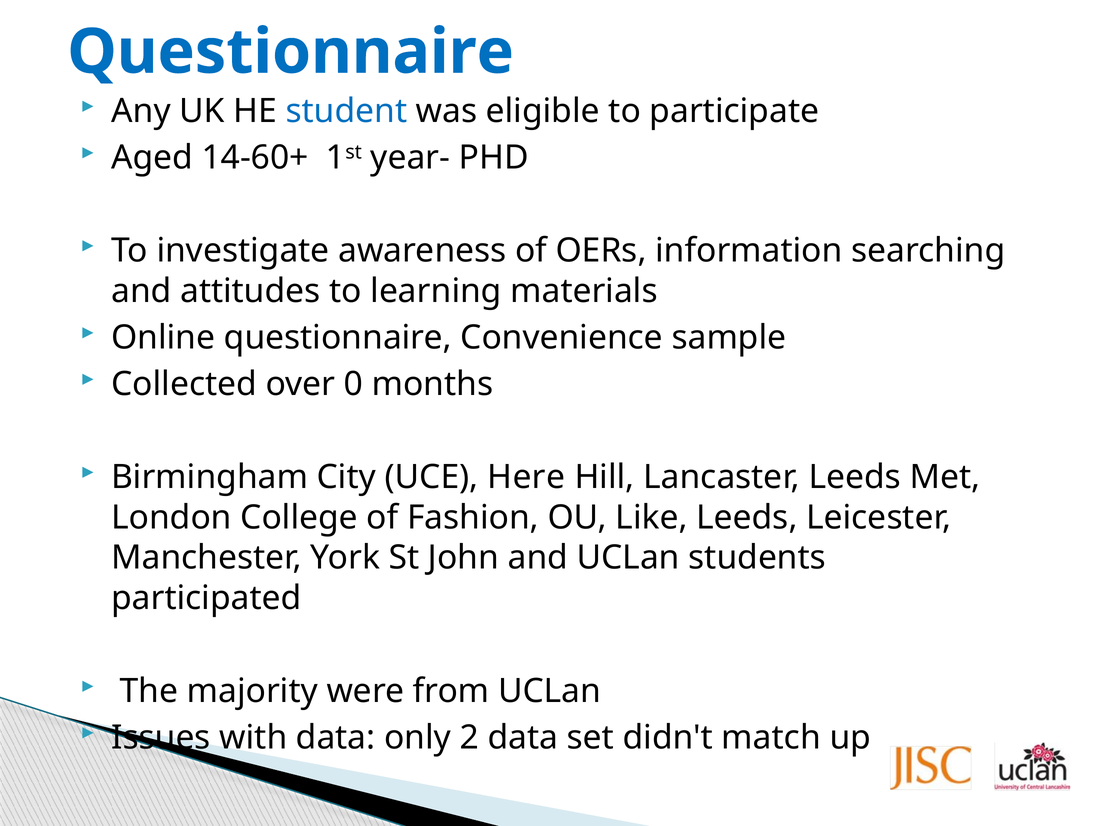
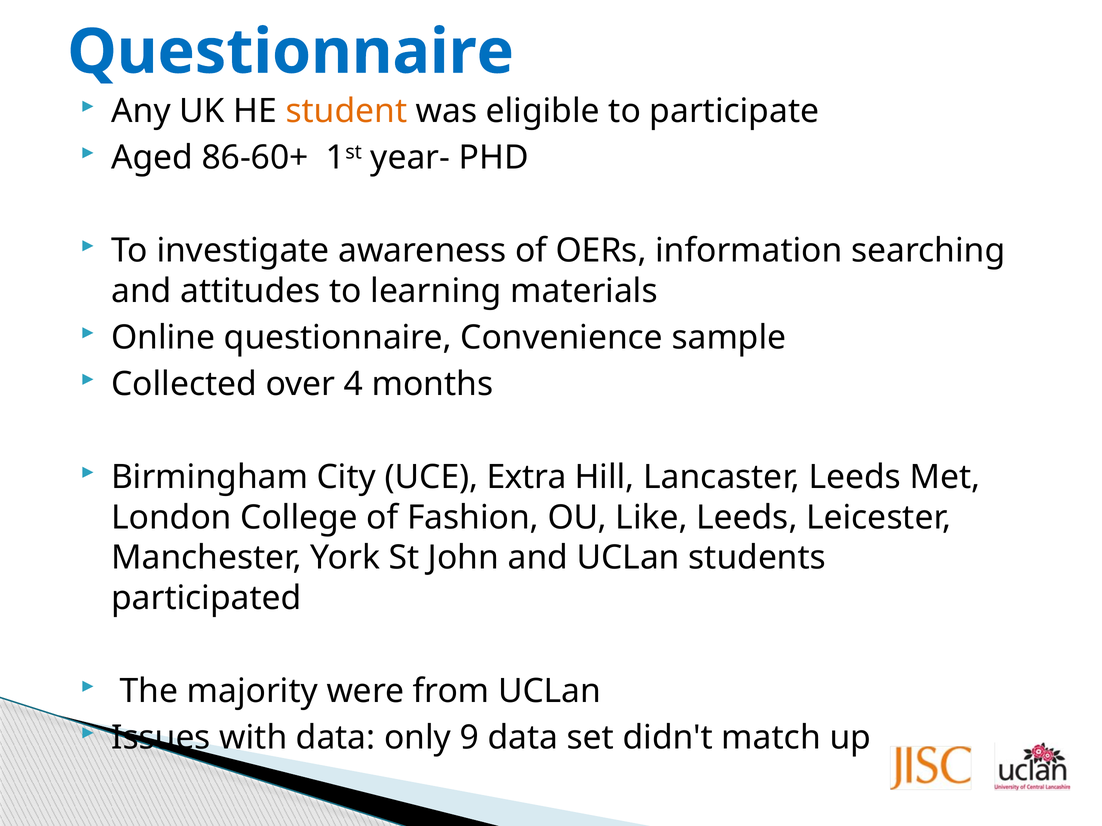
student colour: blue -> orange (346, 111)
14-60+: 14-60+ -> 86-60+ (255, 158)
0: 0 -> 4 (353, 384)
Here: Here -> Extra (527, 477)
2: 2 -> 9 (469, 738)
